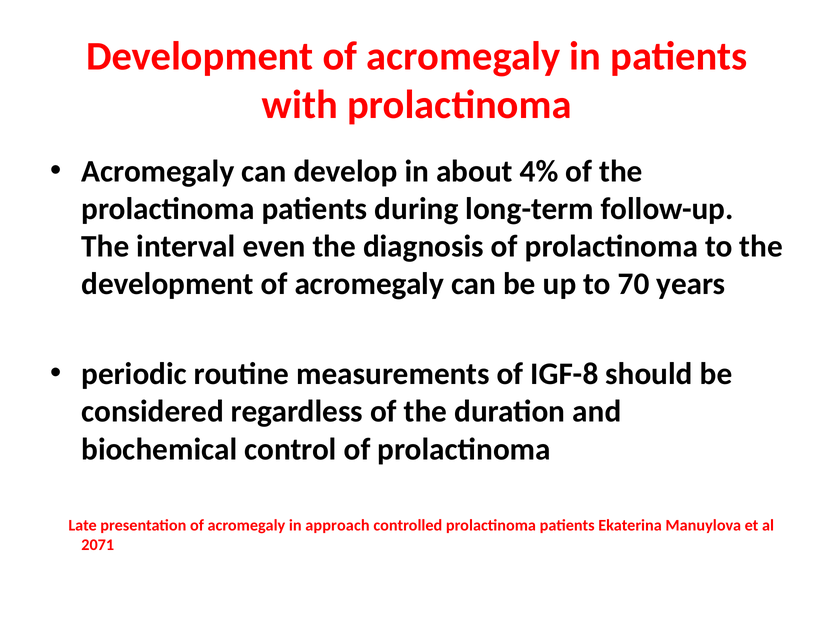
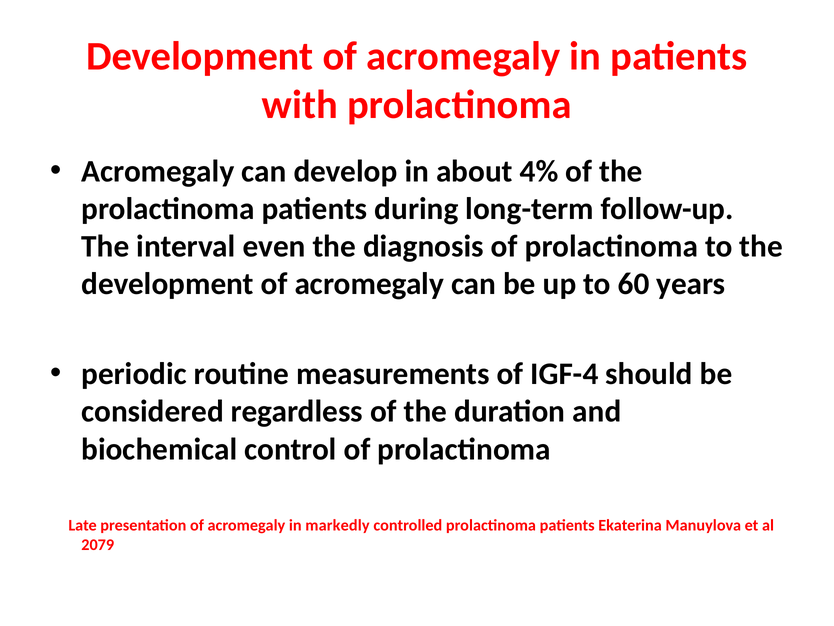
70: 70 -> 60 (634, 284)
IGF-8: IGF-8 -> IGF-4 (564, 374)
approach: approach -> markedly (337, 525)
2071: 2071 -> 2079 (98, 544)
